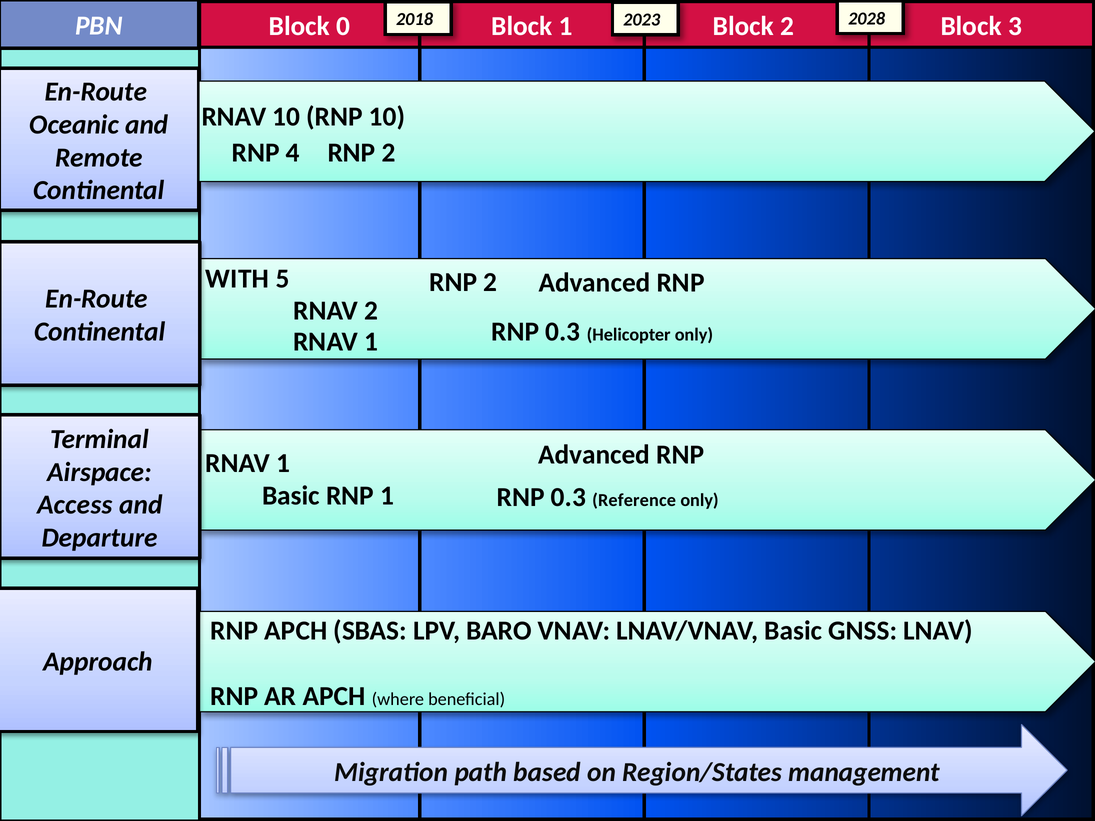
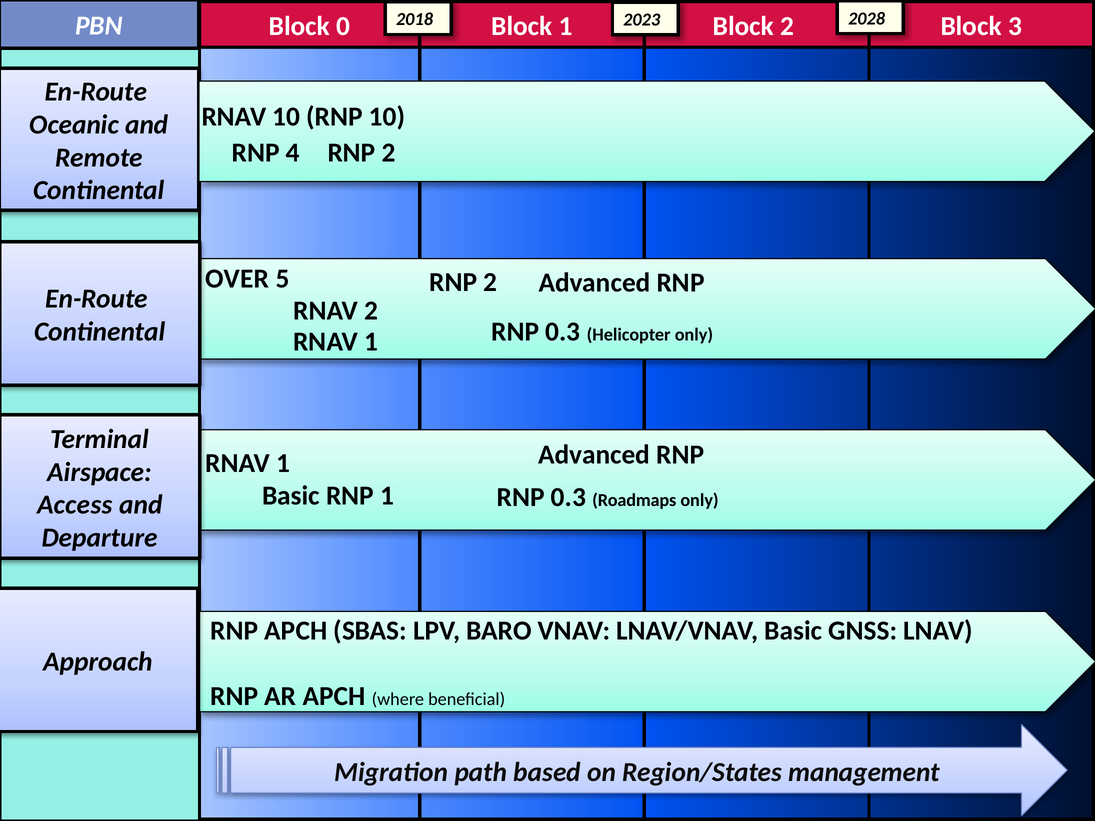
WITH: WITH -> OVER (237, 279)
Reference: Reference -> Roadmaps (634, 500)
